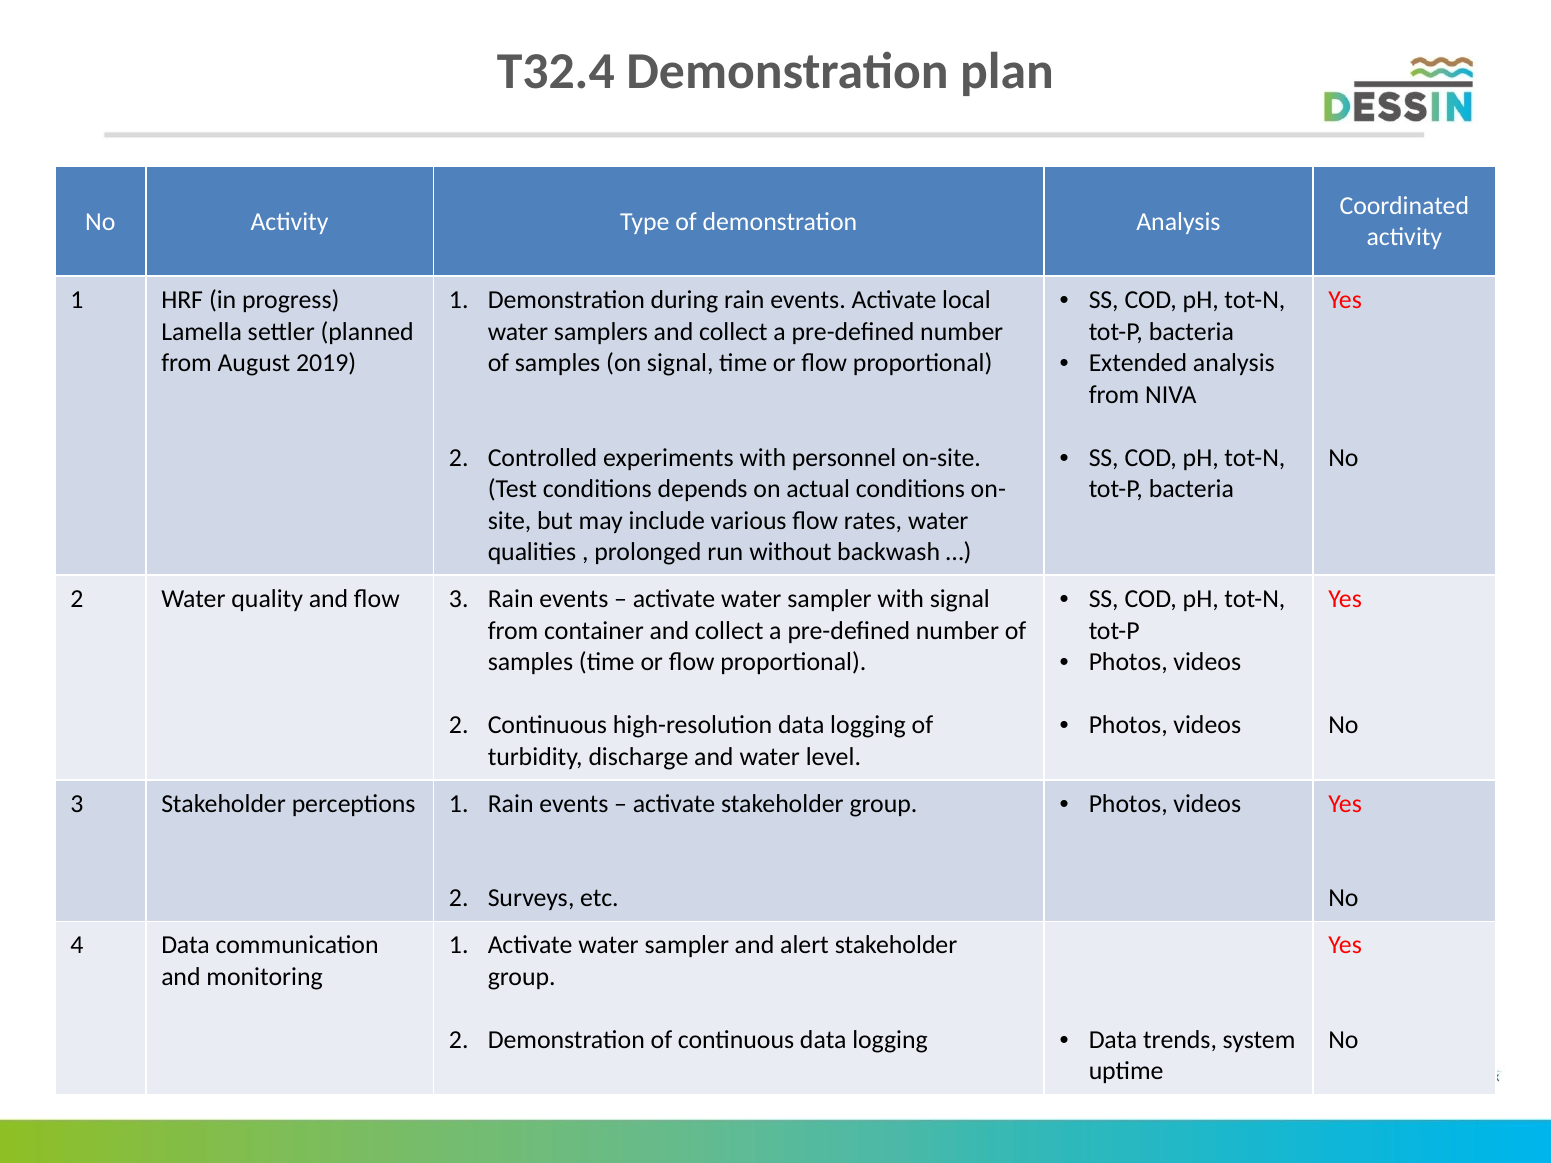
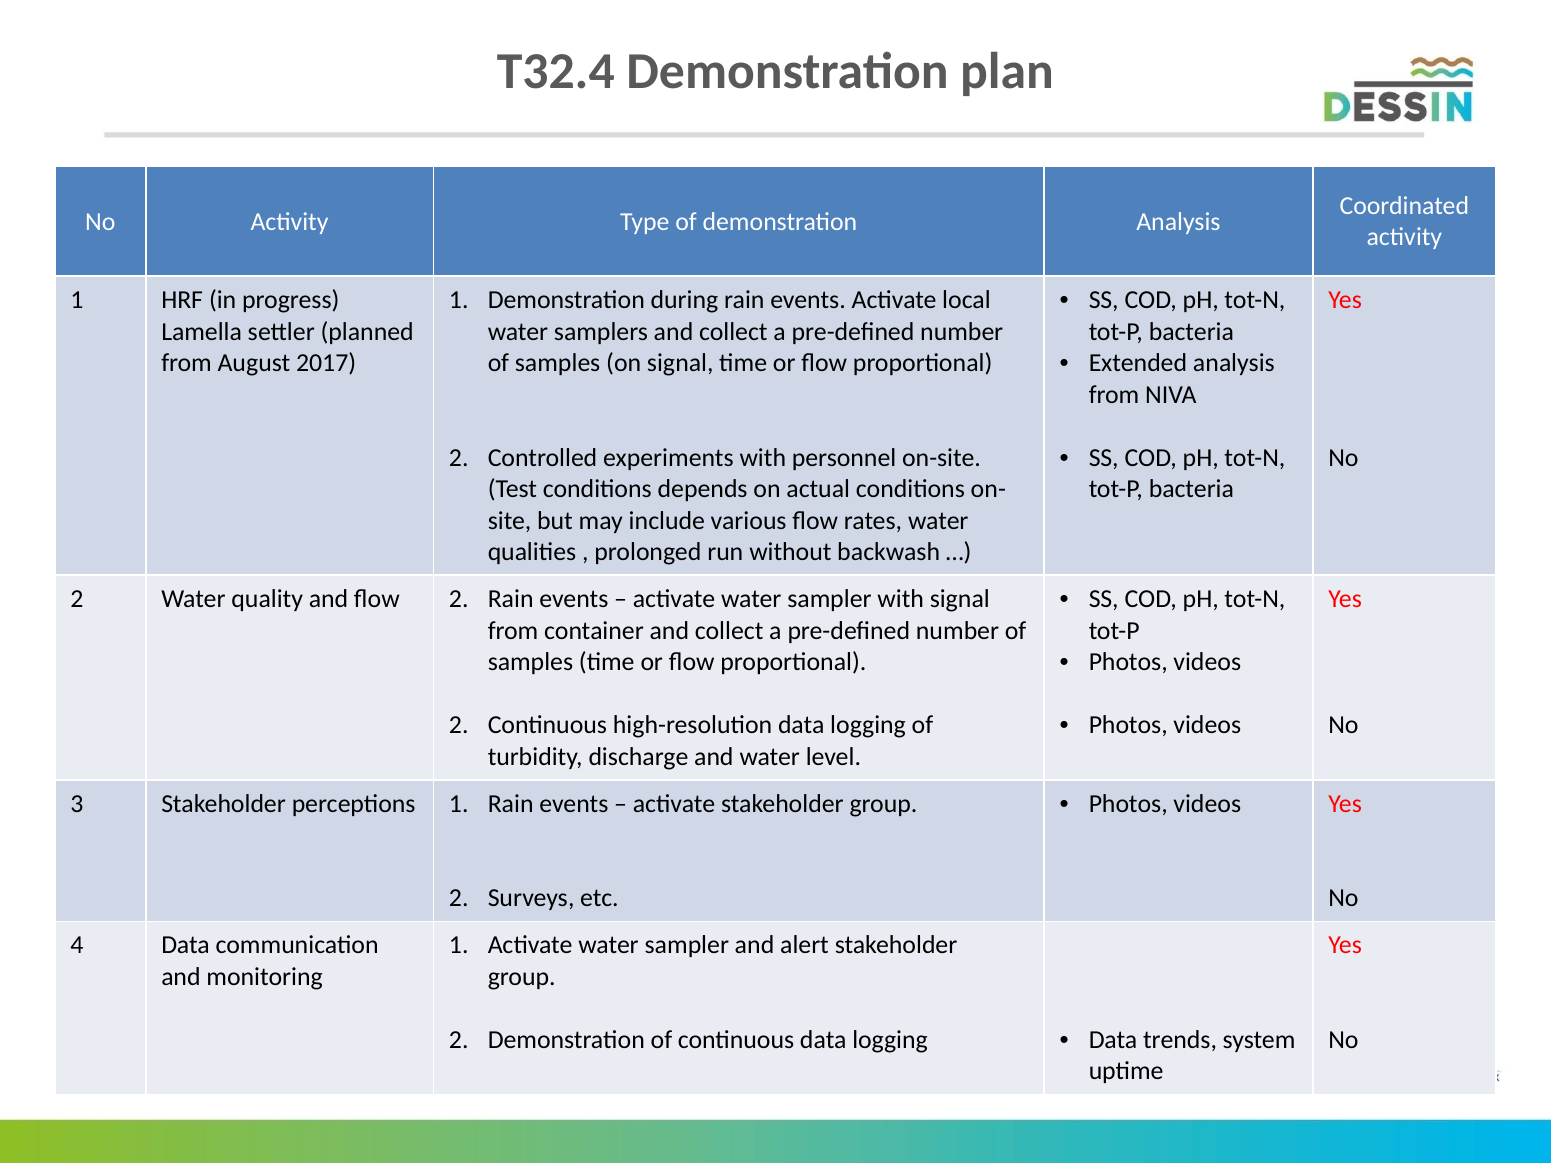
2019: 2019 -> 2017 (326, 363)
flow 3: 3 -> 2 (459, 599)
